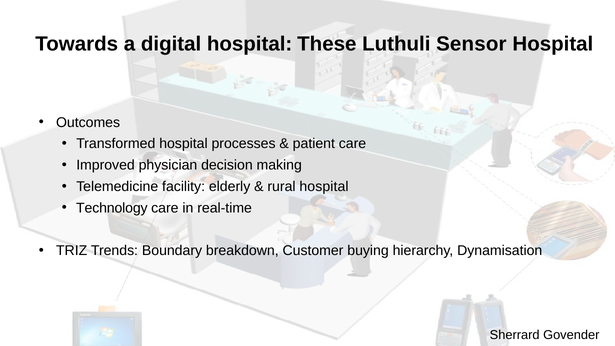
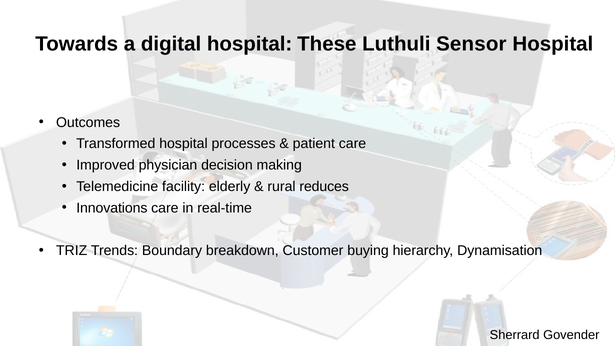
rural hospital: hospital -> reduces (324, 187)
Technology: Technology -> Innovations (112, 208)
